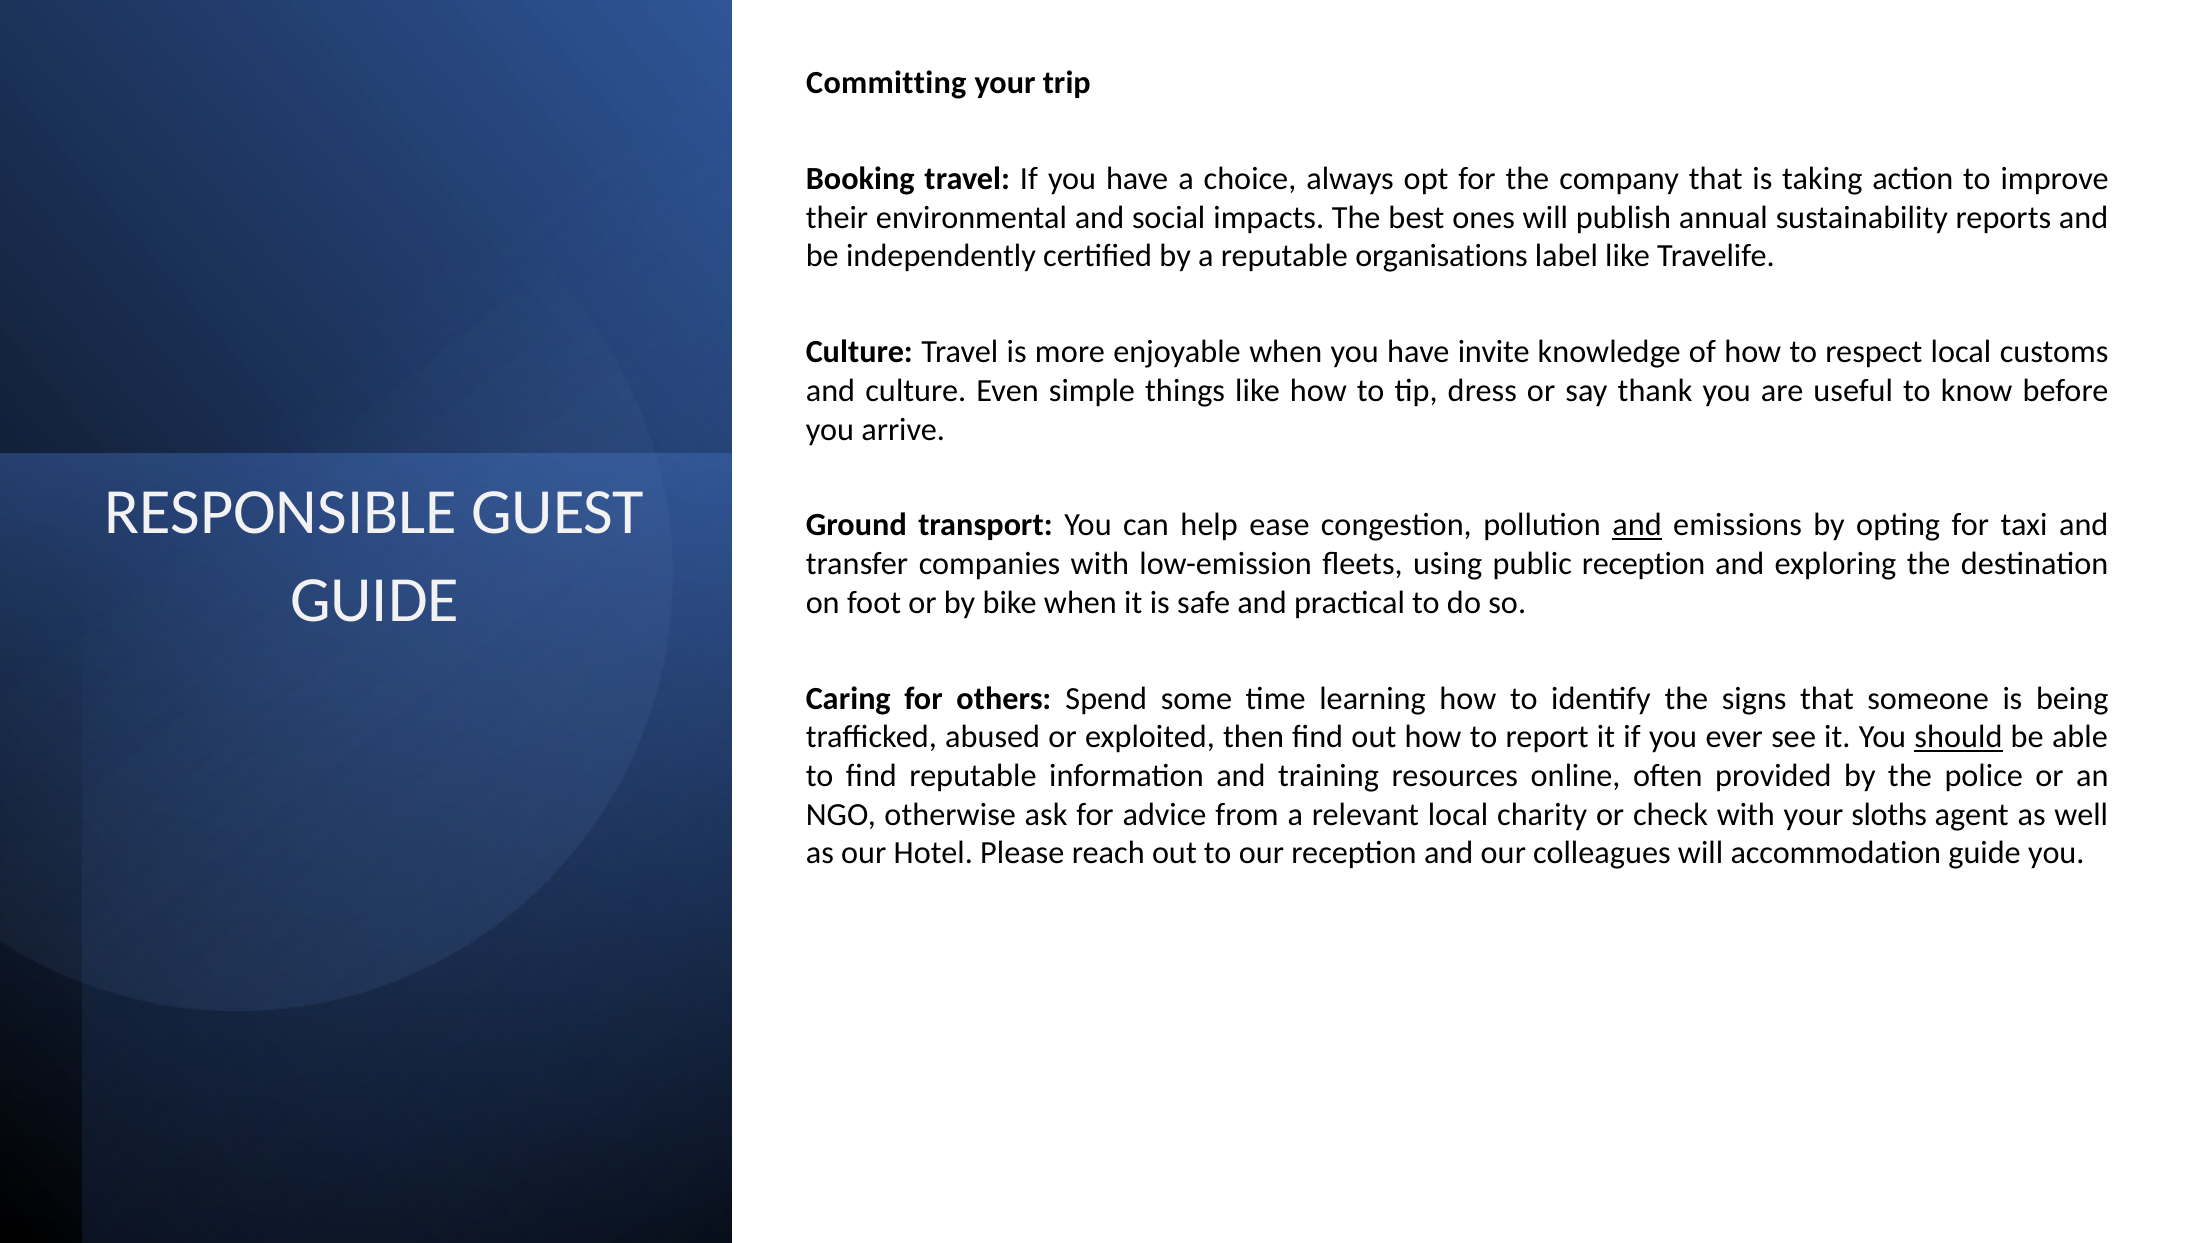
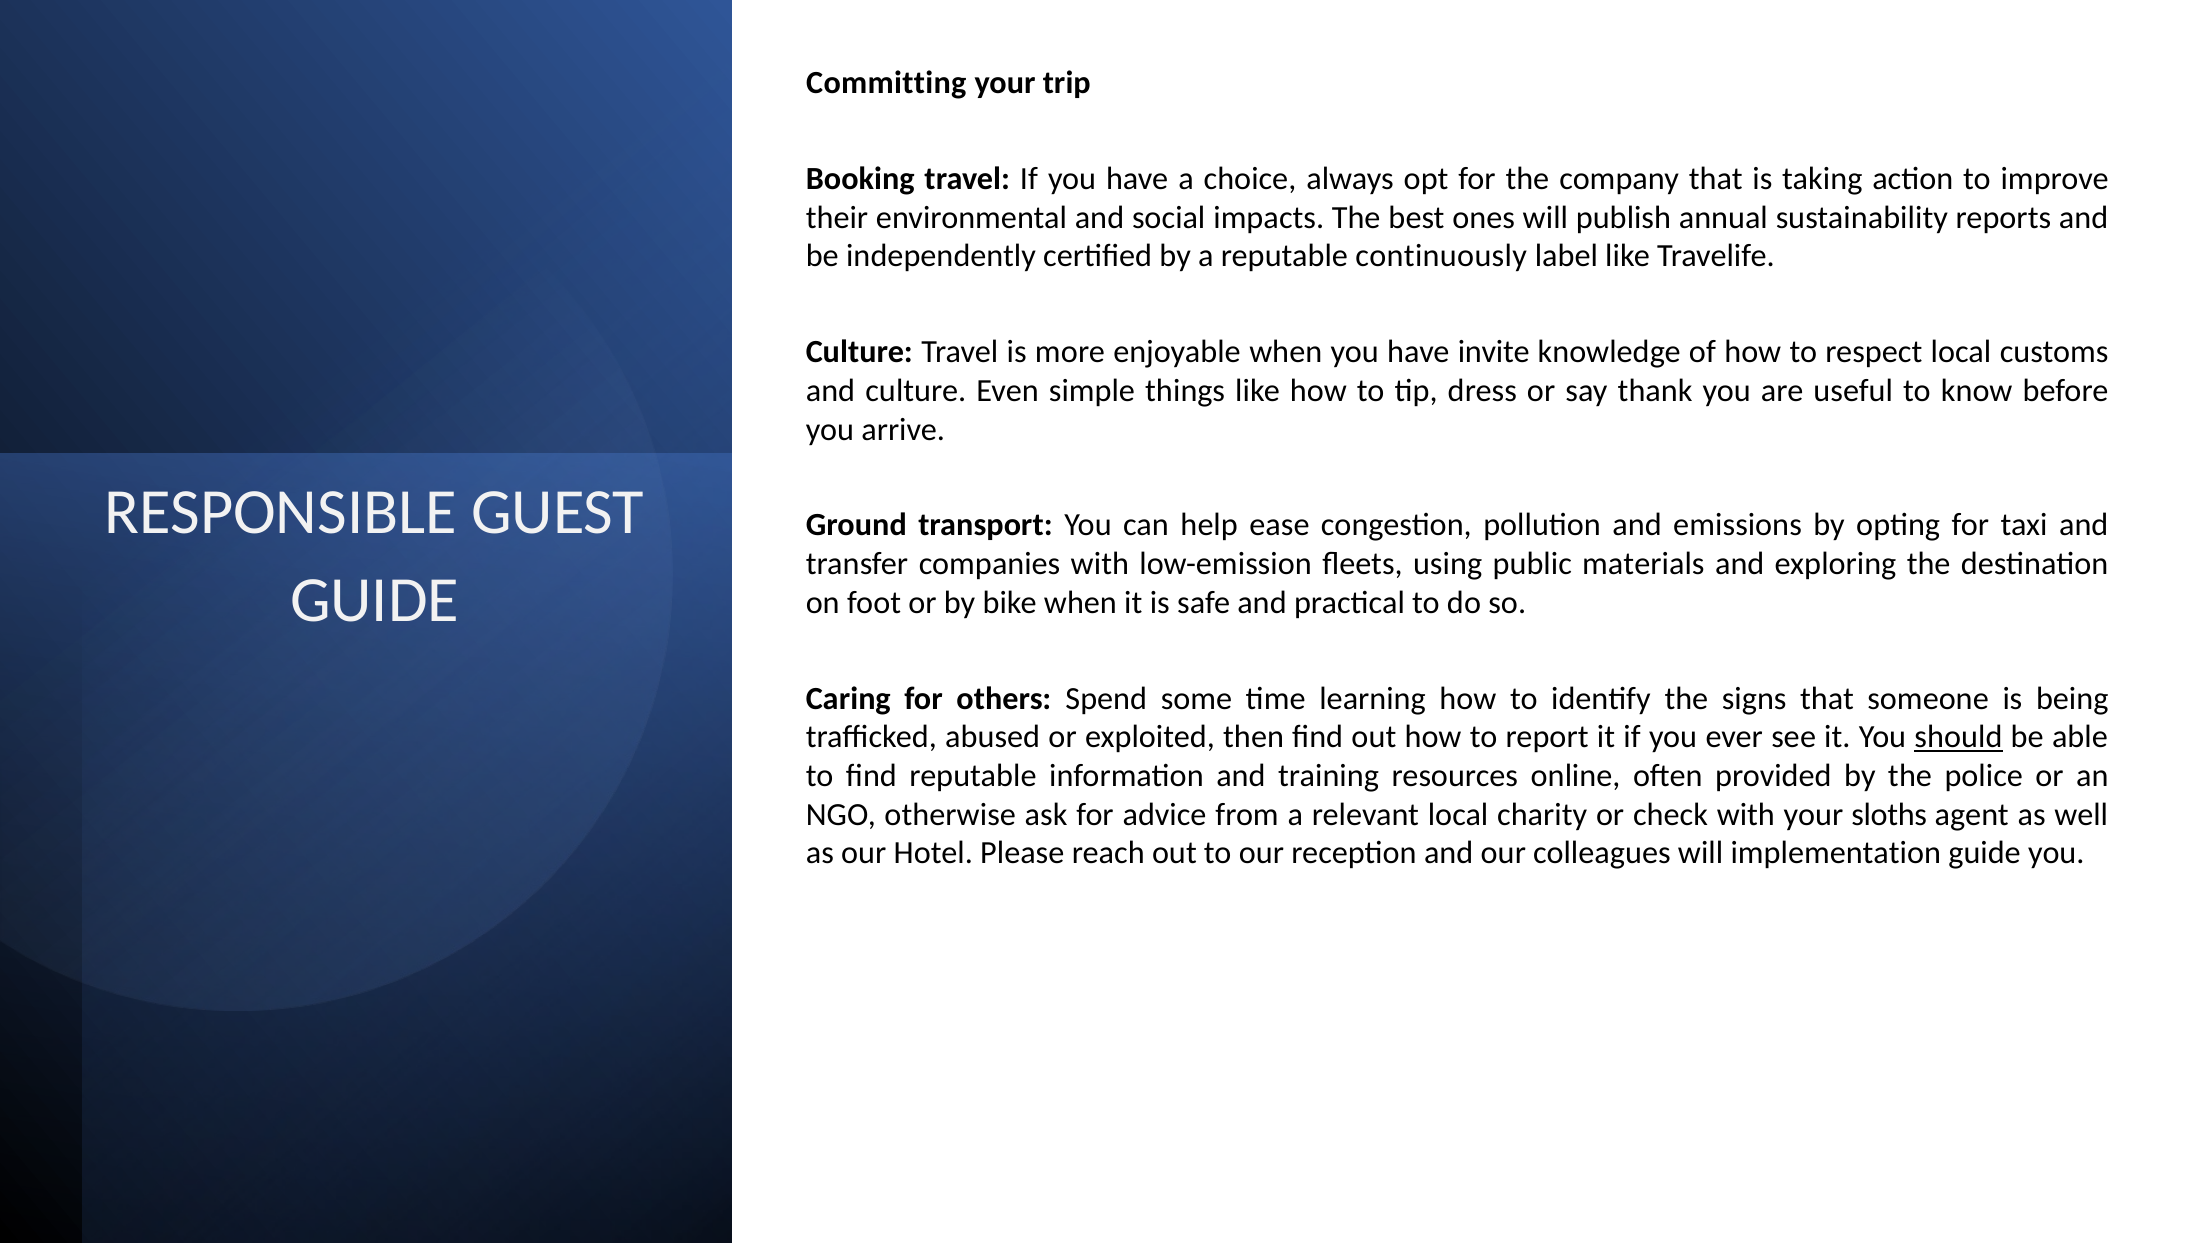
organisations: organisations -> continuously (1441, 256)
and underline: present -> none (1637, 525)
public reception: reception -> materials (1643, 564)
accommodation: accommodation -> implementation (1836, 853)
